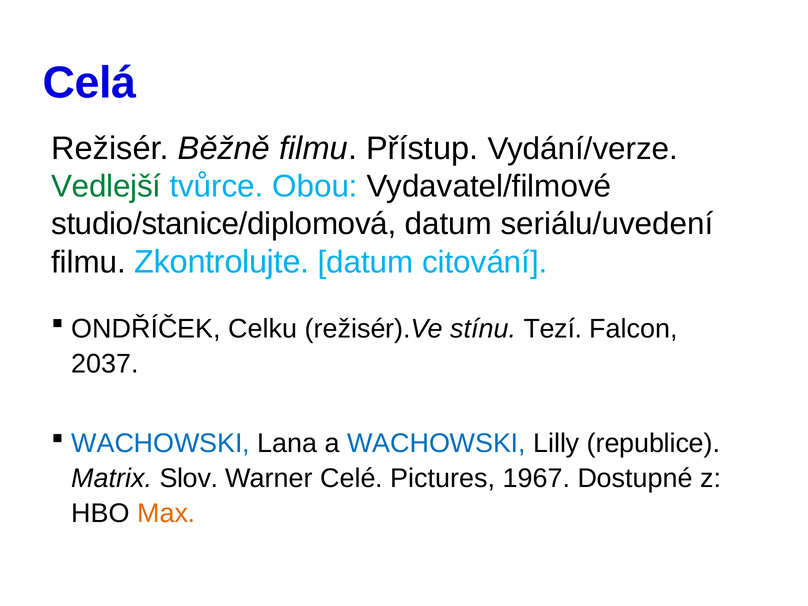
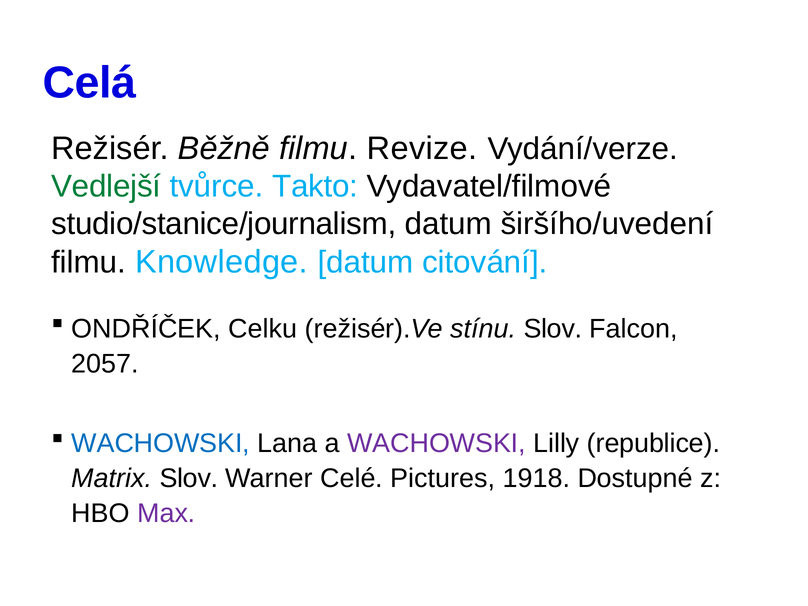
Přístup: Přístup -> Revize (422, 149)
Obou: Obou -> Takto (315, 187)
studio/stanice/diplomová: studio/stanice/diplomová -> studio/stanice/journalism (224, 224)
seriálu/uvedení: seriálu/uvedení -> širšího/uvedení (607, 224)
Zkontrolujte: Zkontrolujte -> Knowledge (221, 262)
stínu Tezí: Tezí -> Slov (553, 329)
2037: 2037 -> 2057 (105, 364)
WACHOWSKI colour: blue -> purple (436, 443)
1967: 1967 -> 1918 (536, 478)
Max colour: orange -> purple (166, 513)
